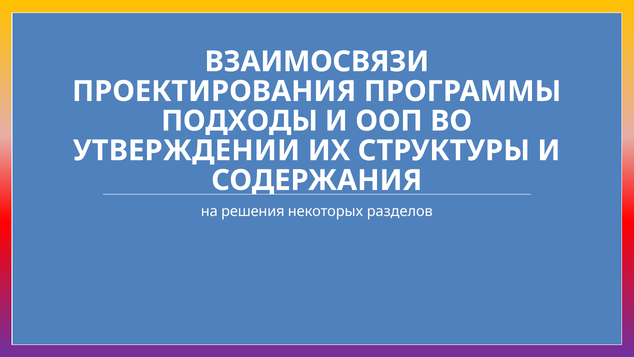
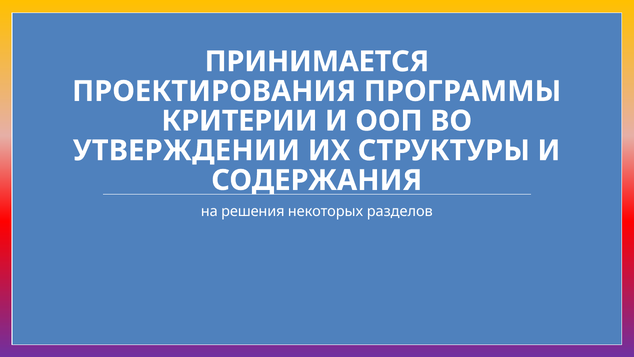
ВЗАИМОСВЯЗИ: ВЗАИМОСВЯЗИ -> ПРИНИМАЕТСЯ (317, 62)
ПОДХОДЫ: ПОДХОДЫ -> КРИТЕРИИ (240, 121)
